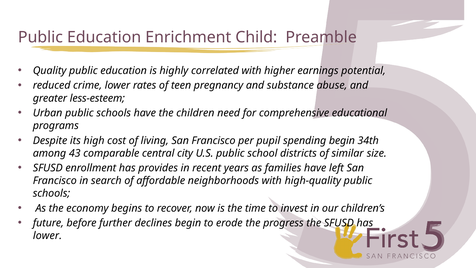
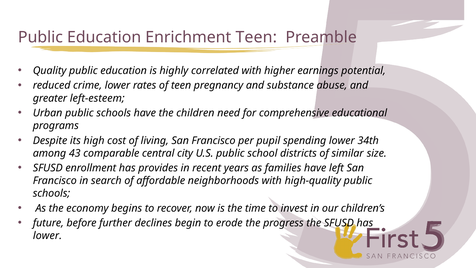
Enrichment Child: Child -> Teen (256, 37)
less-esteem: less-esteem -> left-esteem (97, 98)
spending begin: begin -> lower (342, 140)
